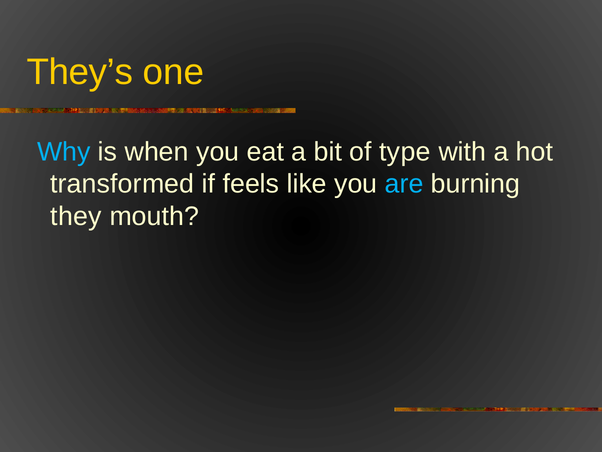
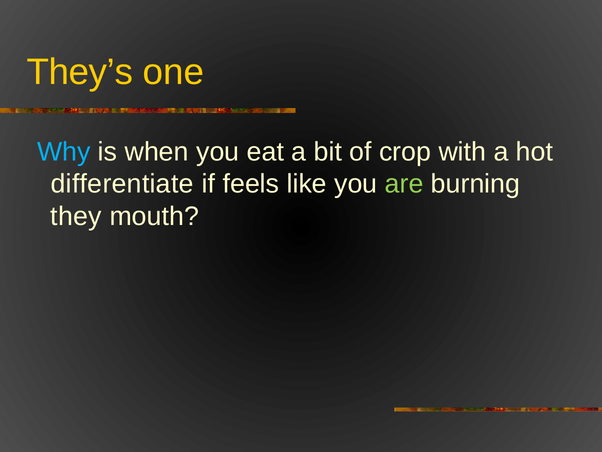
type: type -> crop (405, 152)
transformed: transformed -> differentiate (122, 184)
are colour: light blue -> light green (404, 184)
